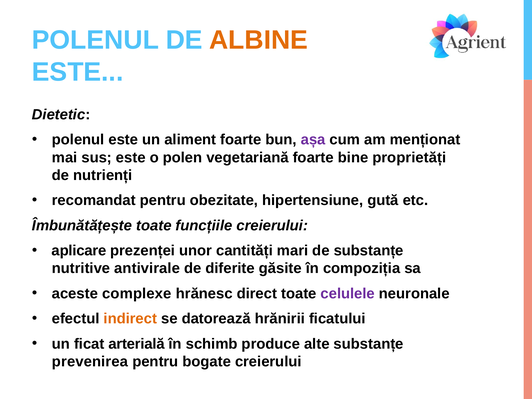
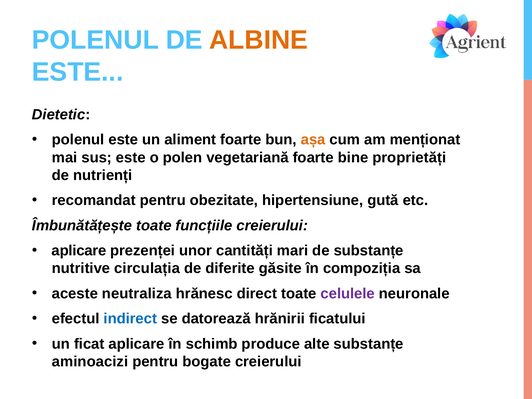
așa colour: purple -> orange (313, 140)
antivirale: antivirale -> circulația (147, 268)
complexe: complexe -> neutraliza (137, 294)
indirect colour: orange -> blue (130, 319)
ficat arterială: arterială -> aplicare (136, 344)
prevenirea: prevenirea -> aminoacizi (90, 362)
